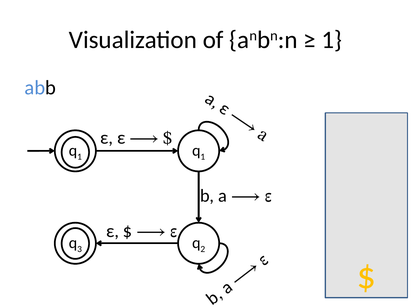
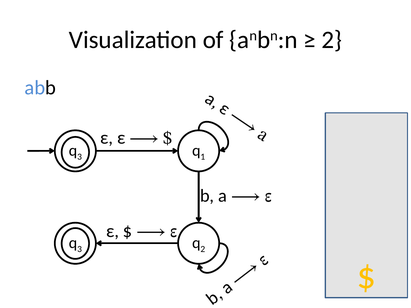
1: 1 -> 2 (332, 40)
1: 1 -> 3 (80, 157)
